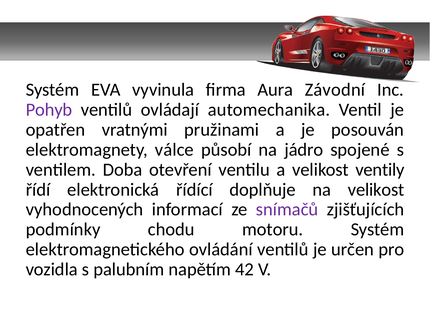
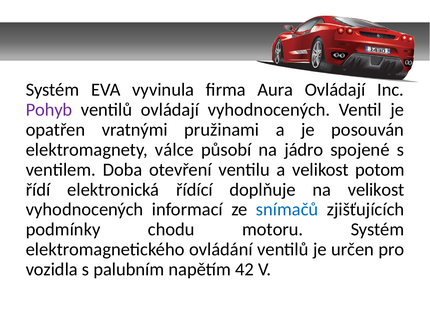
Aura Závodní: Závodní -> Ovládají (335, 90)
ovládají automechanika: automechanika -> vyhodnocených (269, 110)
ventily: ventily -> potom (380, 170)
snímačů colour: purple -> blue (287, 210)
